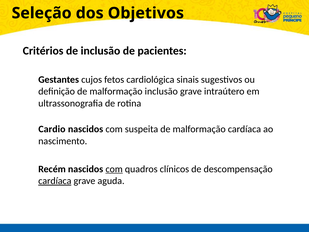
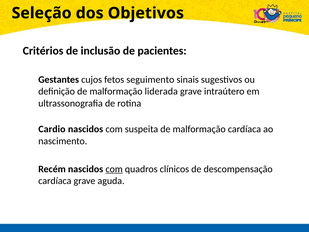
cardiológica: cardiológica -> seguimento (150, 80)
malformação inclusão: inclusão -> liderada (161, 91)
cardíaca underline: present -> none (55, 181)
